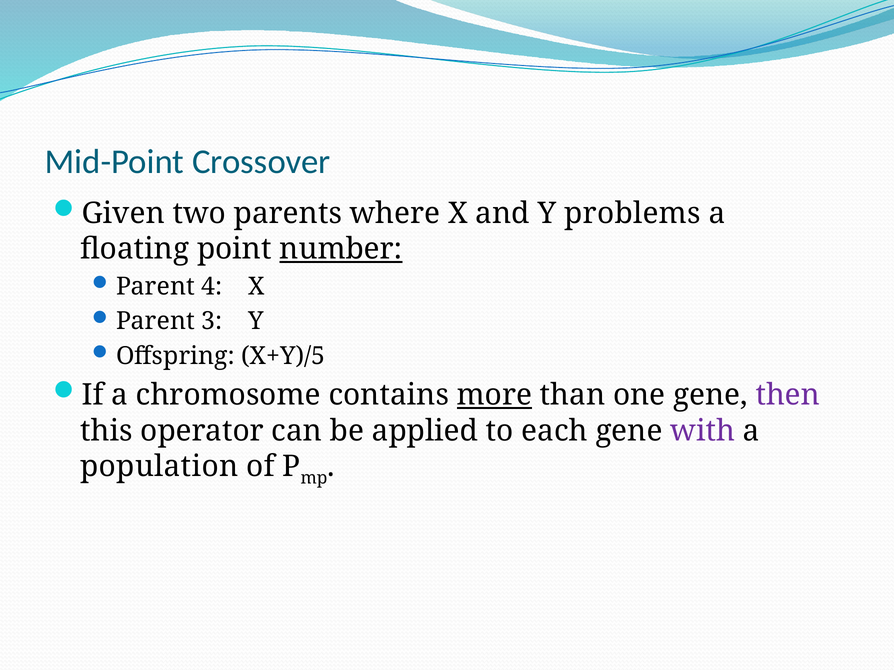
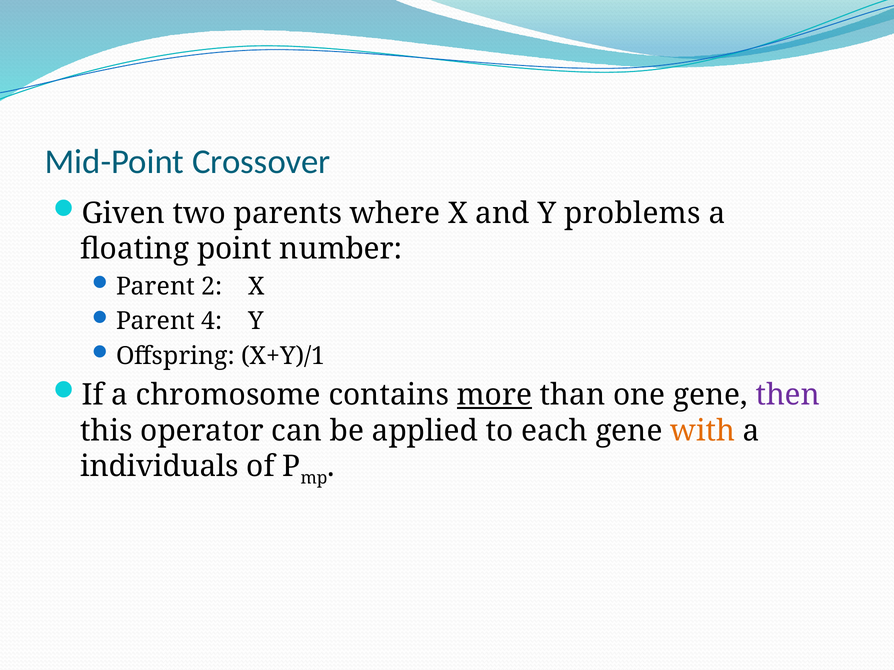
number underline: present -> none (341, 249)
4: 4 -> 2 (212, 287)
3: 3 -> 4 (212, 322)
X+Y)/5: X+Y)/5 -> X+Y)/1 (283, 356)
with colour: purple -> orange (703, 431)
population: population -> individuals (160, 467)
